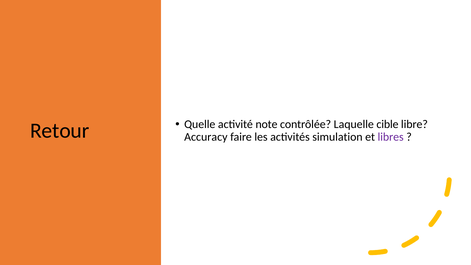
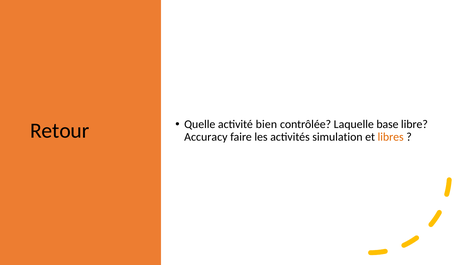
note: note -> bien (266, 124)
cible: cible -> base (387, 124)
libres colour: purple -> orange (391, 137)
